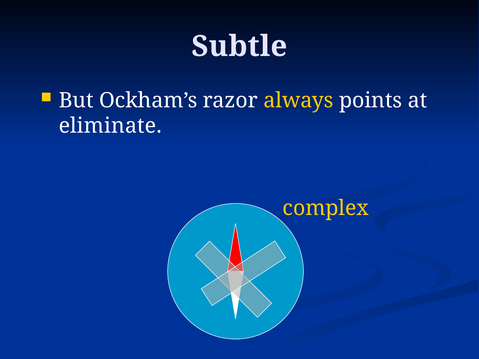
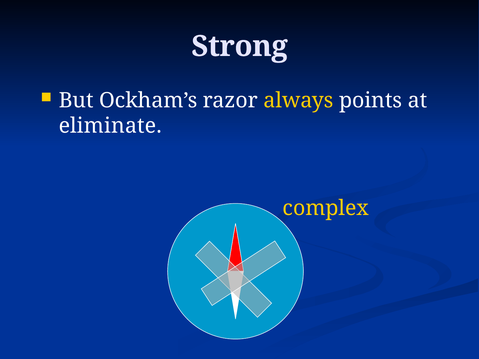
Subtle: Subtle -> Strong (240, 46)
